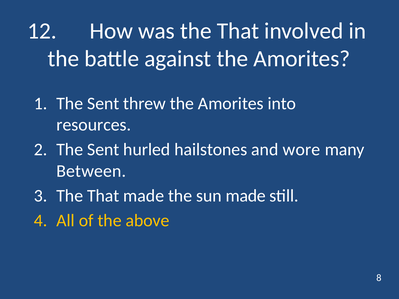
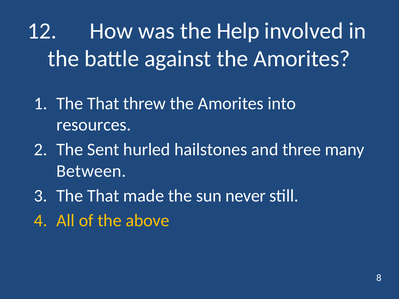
was the That: That -> Help (238, 31)
Sent: Sent -> That (103, 104)
wore: wore -> three (302, 150)
sun made: made -> never (246, 196)
